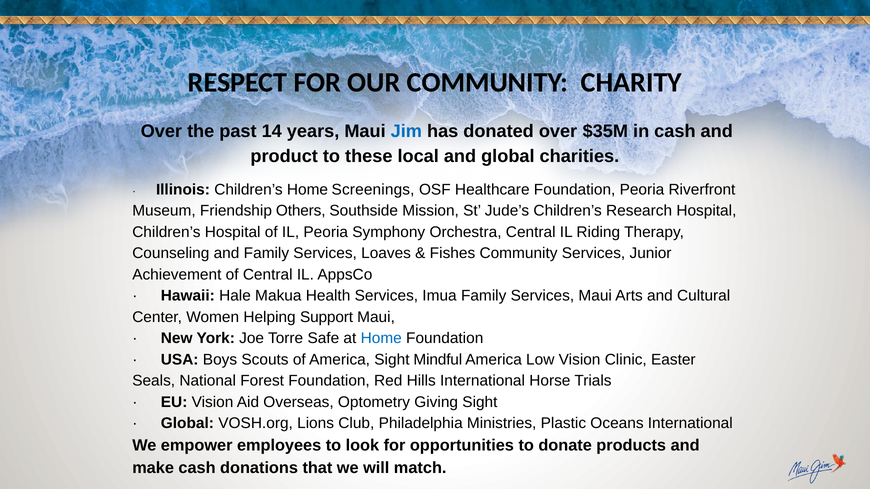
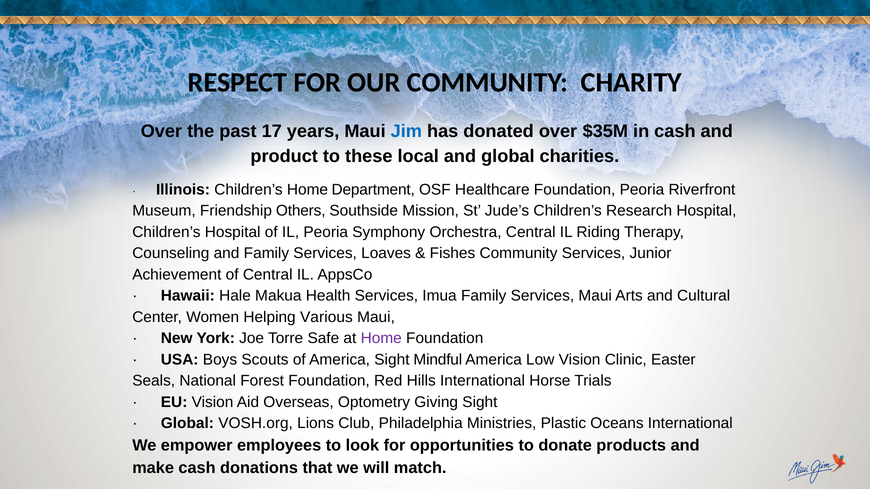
14: 14 -> 17 (272, 131)
Screenings: Screenings -> Department (373, 190)
Support: Support -> Various (326, 317)
Home colour: blue -> purple (381, 339)
